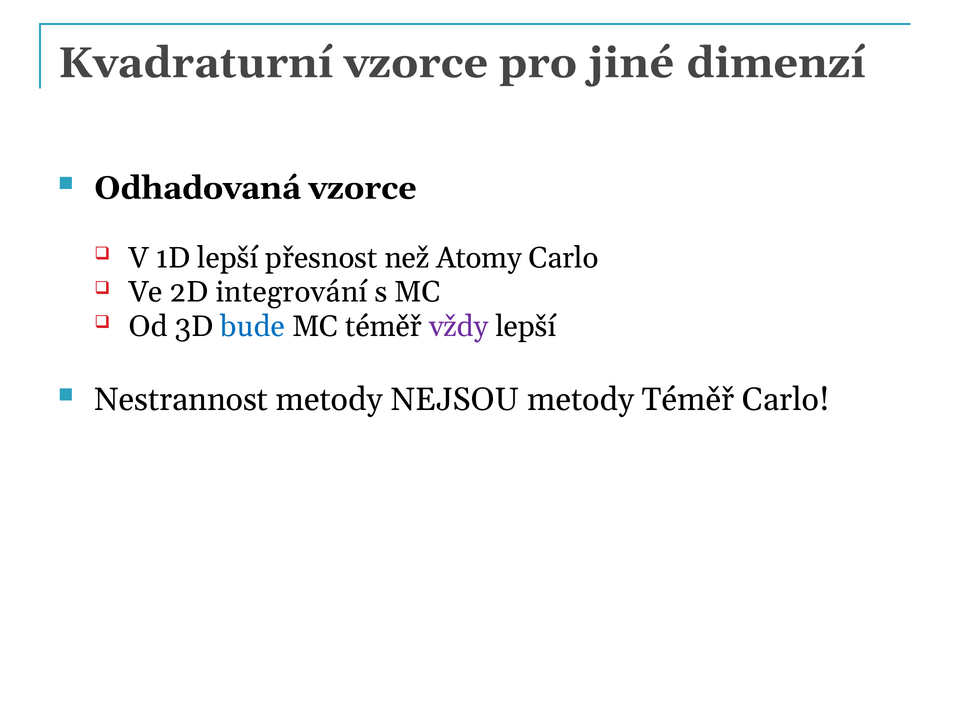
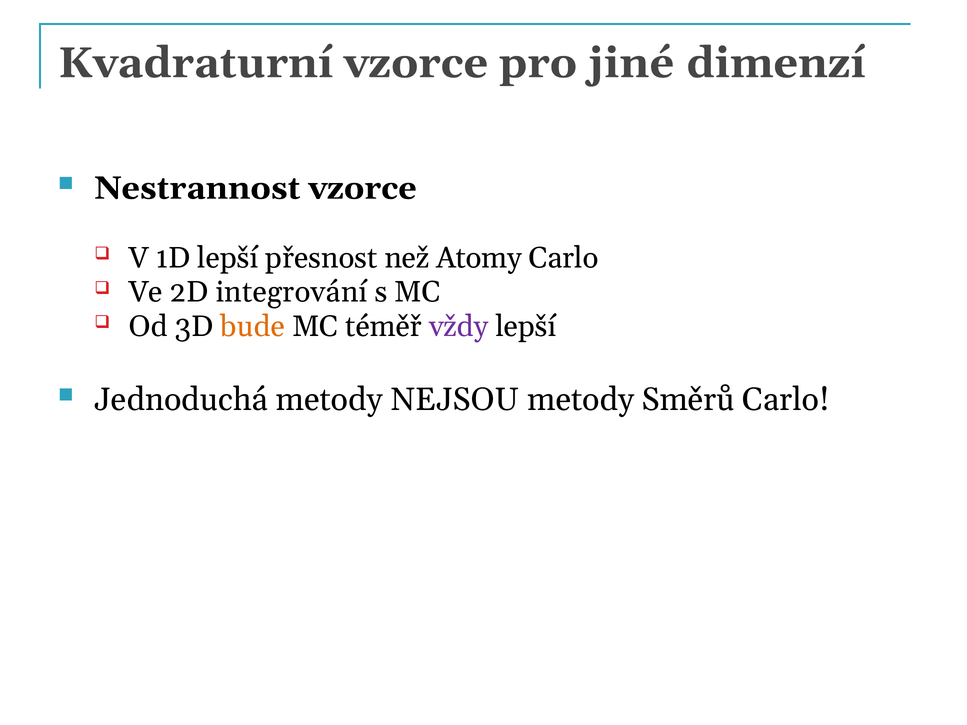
Odhadovaná: Odhadovaná -> Nestrannost (197, 188)
bude colour: blue -> orange (253, 327)
Nestrannost: Nestrannost -> Jednoduchá (181, 400)
metody Téměř: Téměř -> Směrů (688, 400)
